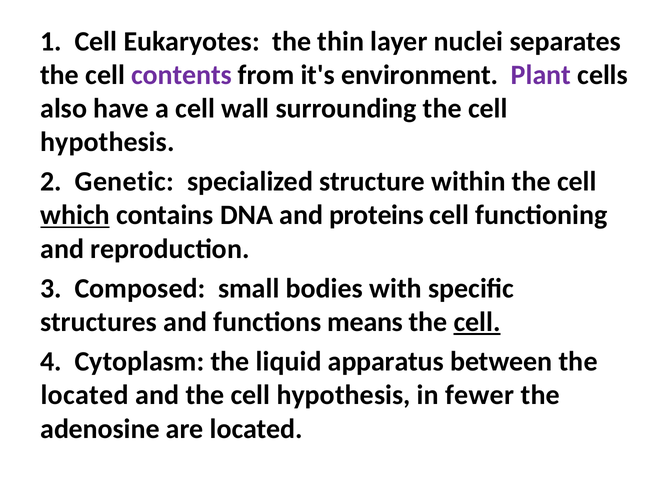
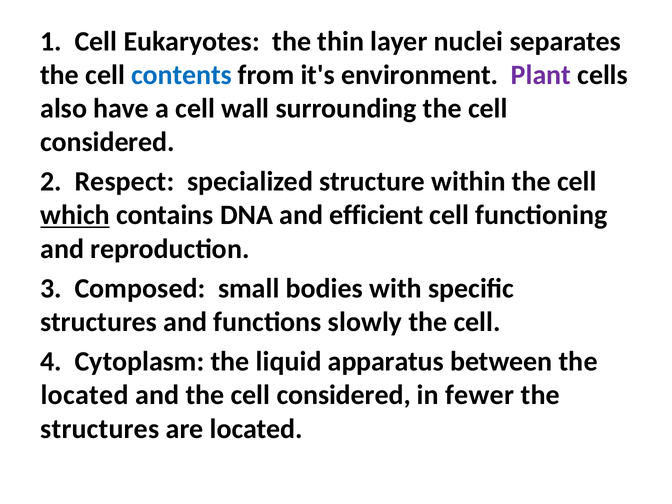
contents colour: purple -> blue (181, 75)
hypothesis: hypothesis -> considered (108, 142)
Genetic: Genetic -> Respect (124, 182)
proteins: proteins -> efficient (376, 215)
means: means -> slowly (365, 322)
cell underline: present -> none (477, 322)
and the cell hypothesis: hypothesis -> considered (344, 395)
adenosine: adenosine -> structures (100, 429)
